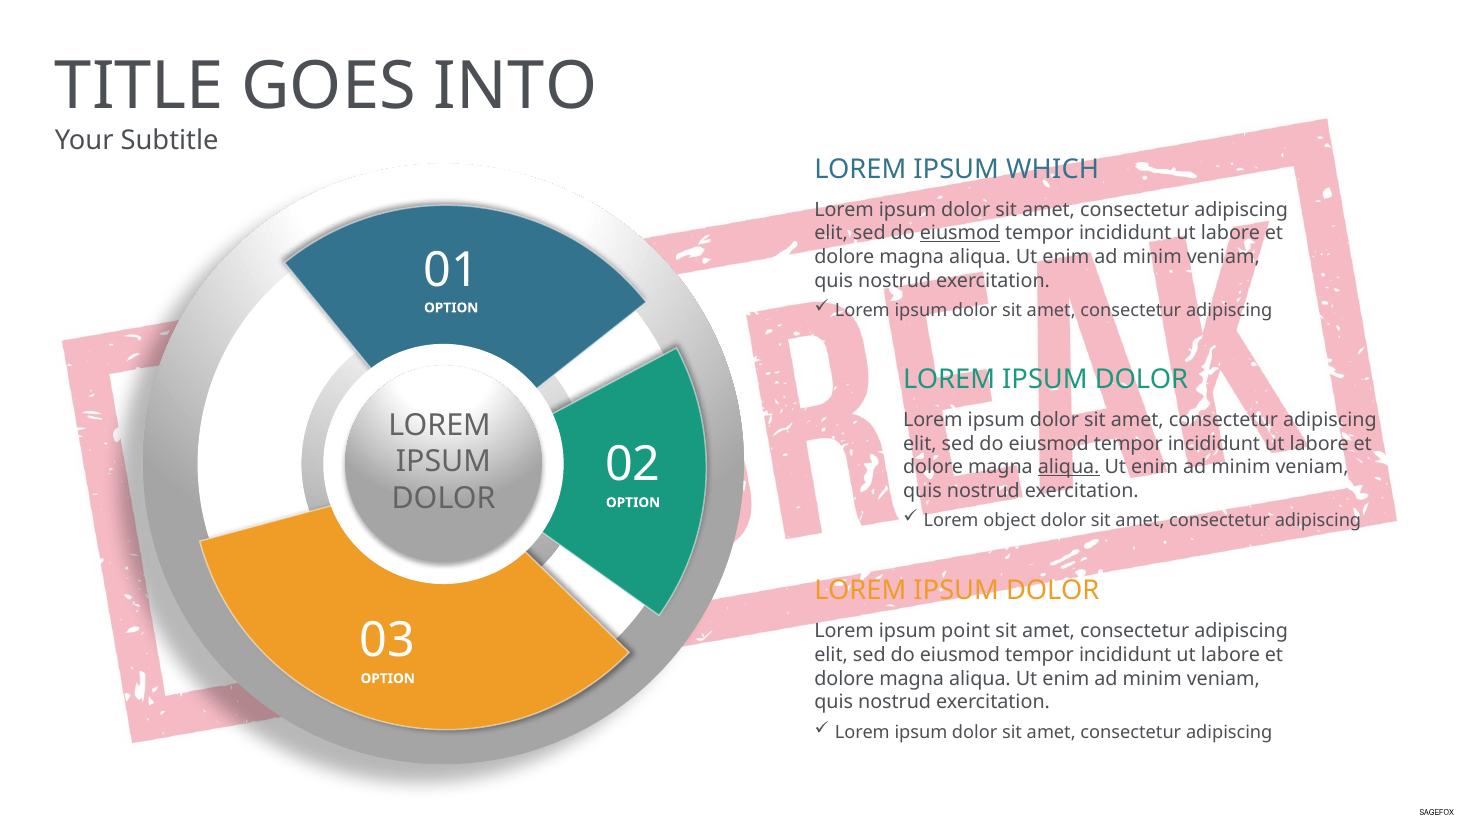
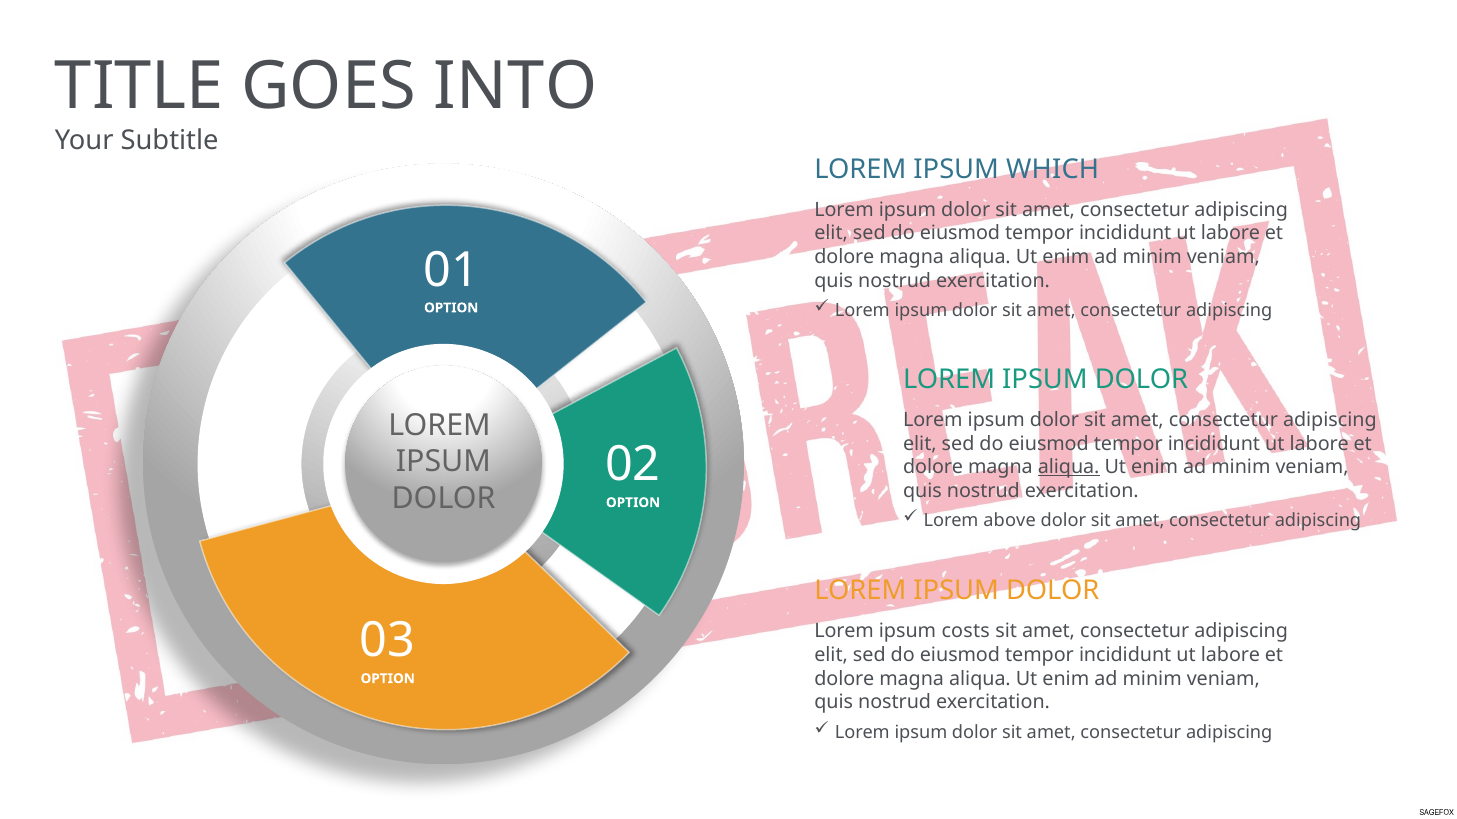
eiusmod underline: present -> none (960, 234)
object: object -> above (1010, 521)
point: point -> costs (966, 632)
